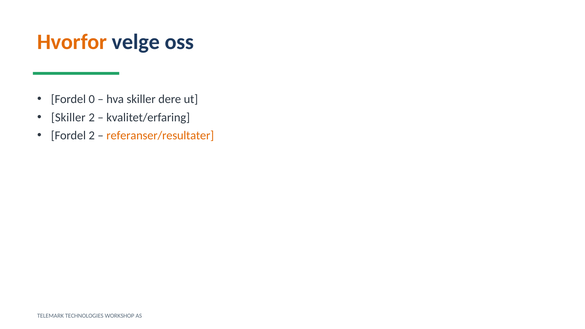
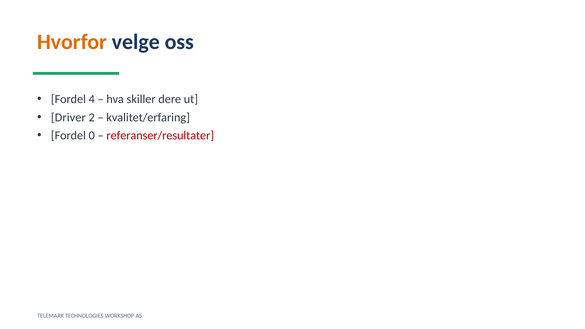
0: 0 -> 4 (92, 99)
Skiller: Skiller -> Driver (68, 117)
Fordel 2: 2 -> 0 (92, 136)
referanser/resultater colour: orange -> red (160, 136)
